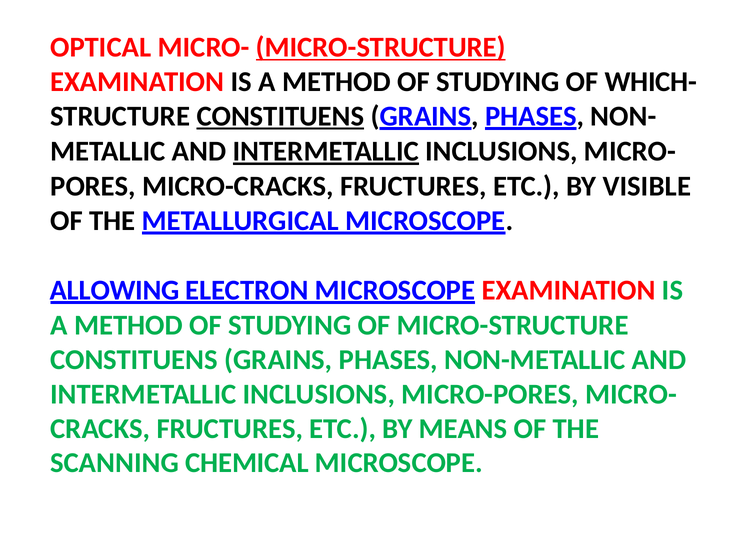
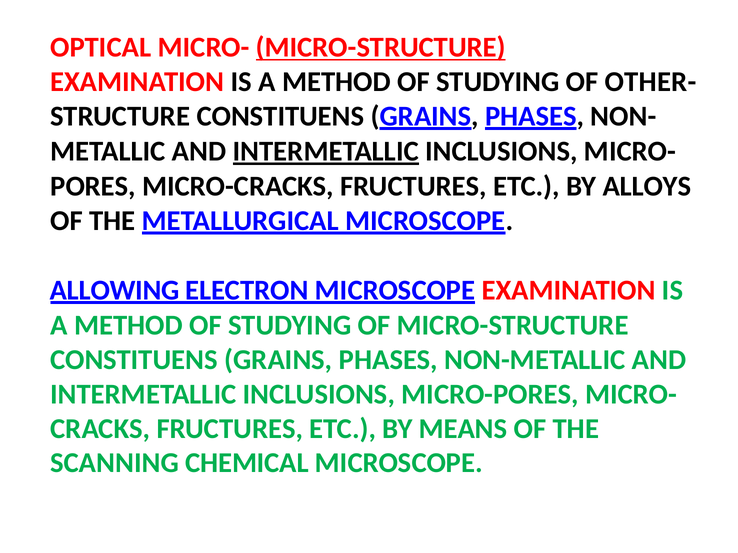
WHICH-: WHICH- -> OTHER- (651, 82)
CONSTITUENS underline: present -> none (280, 116)
VISIBLE: VISIBLE -> ALLOYS (647, 187)
